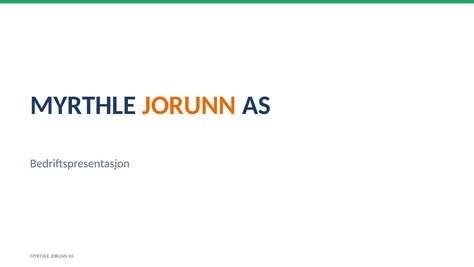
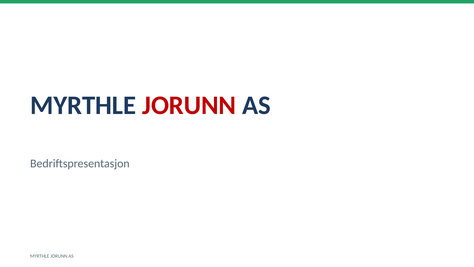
JORUNN colour: orange -> red (189, 105)
